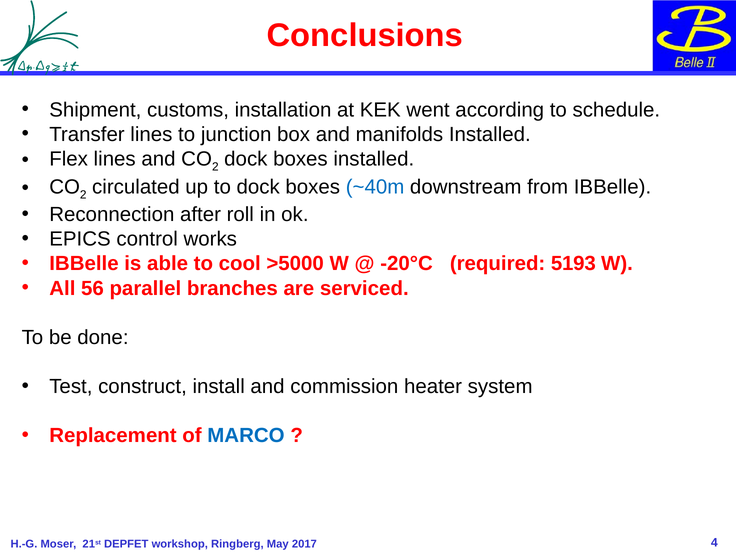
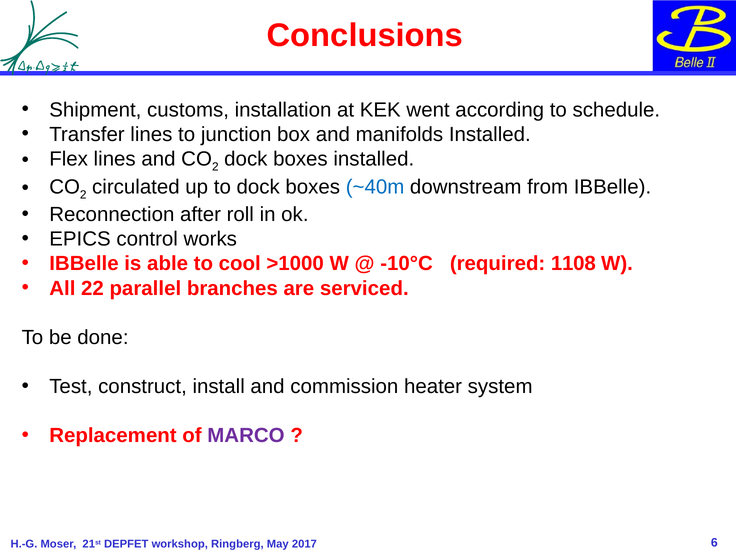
>5000: >5000 -> >1000 (295, 264)
-20°C: -20°C -> -10°C (407, 264)
5193: 5193 -> 1108 (573, 264)
56: 56 -> 22 (92, 288)
MARCO colour: blue -> purple (246, 436)
4: 4 -> 6 (714, 543)
